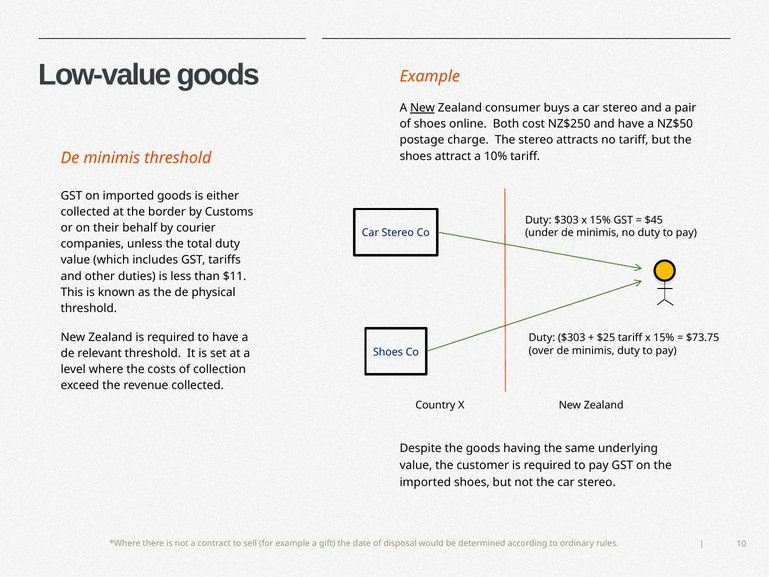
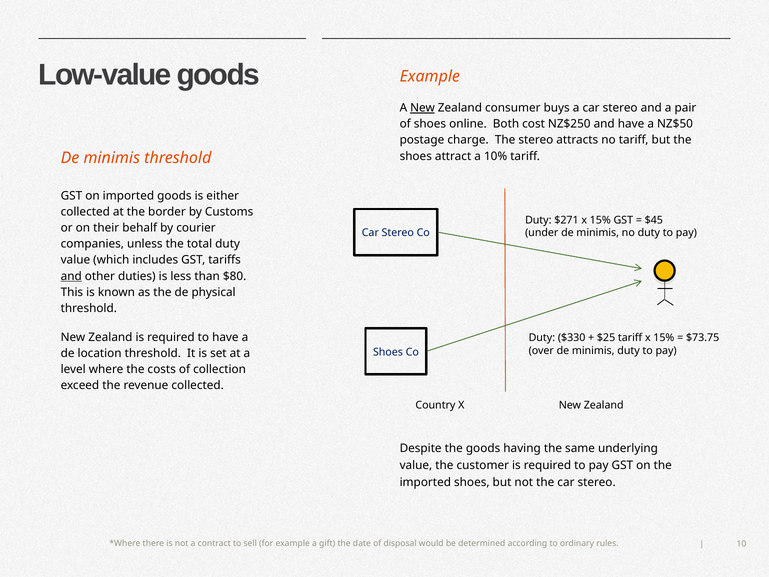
$303: $303 -> $271 (567, 220)
and underline: none -> present (71, 276)
$11: $11 -> $80 (235, 276)
$303: $303 -> $330 (572, 338)
relevant: relevant -> location (100, 353)
